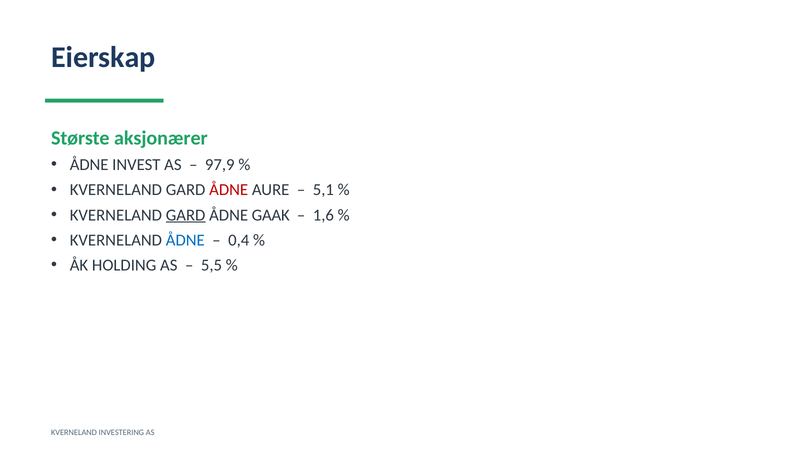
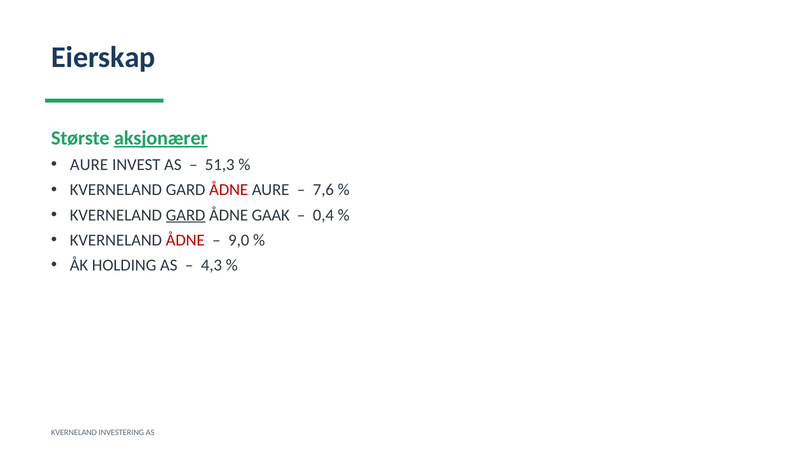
aksjonærer underline: none -> present (161, 138)
ÅDNE: ÅDNE -> AURE (89, 165)
97,9: 97,9 -> 51,3 (220, 165)
5,1: 5,1 -> 7,6 (323, 190)
1,6: 1,6 -> 0,4 (323, 215)
ÅDNE colour: blue -> red (185, 240)
0,4: 0,4 -> 9,0 (239, 240)
5,5: 5,5 -> 4,3 (211, 265)
